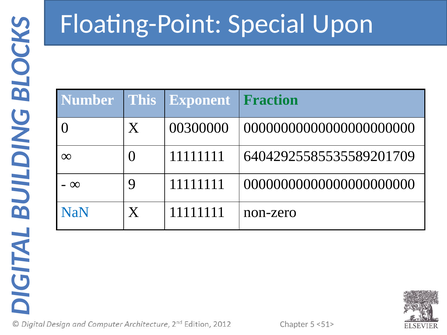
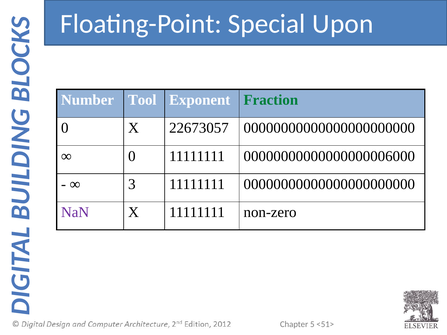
This: This -> Tool (142, 100)
00300000: 00300000 -> 22673057 (199, 128)
64042925585535589201709: 64042925585535589201709 -> 00000000000000000006000 (329, 156)
9: 9 -> 3 (132, 184)
NaN colour: blue -> purple (75, 213)
